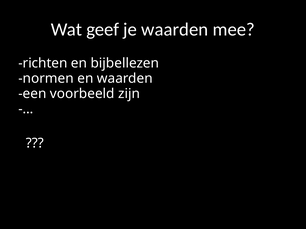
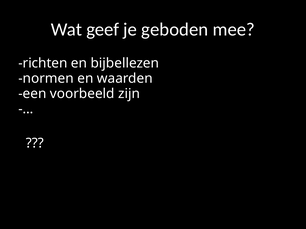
je waarden: waarden -> geboden (175, 30)
